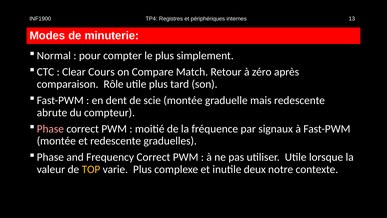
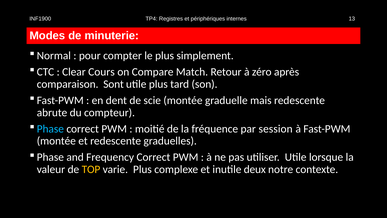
Rôle: Rôle -> Sont (114, 84)
Phase colour: pink -> light blue (50, 129)
signaux: signaux -> session (276, 129)
